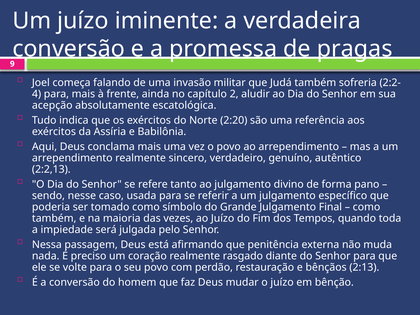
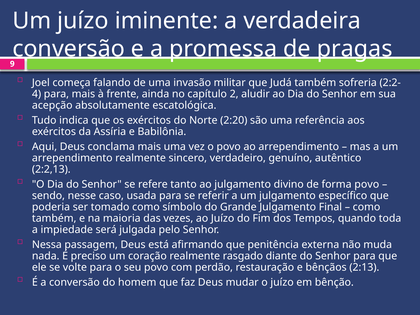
forma pano: pano -> povo (367, 184)
